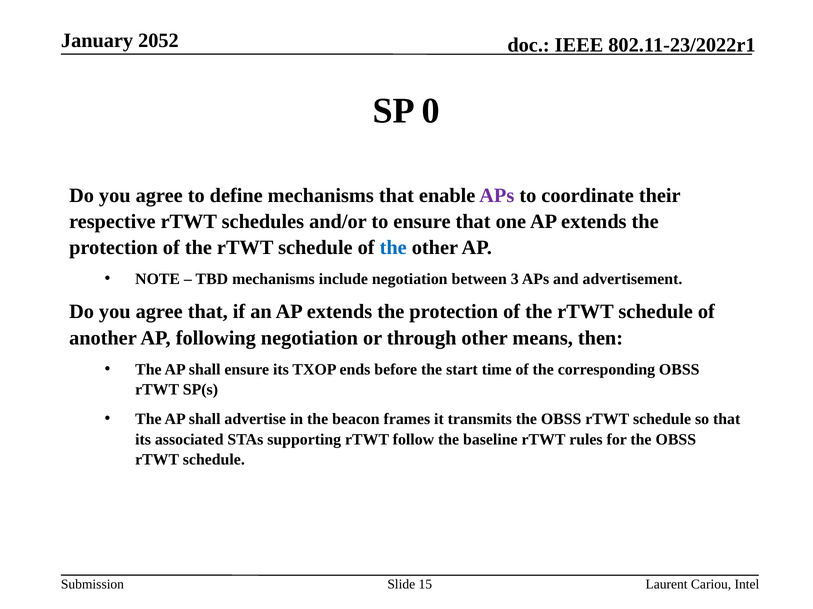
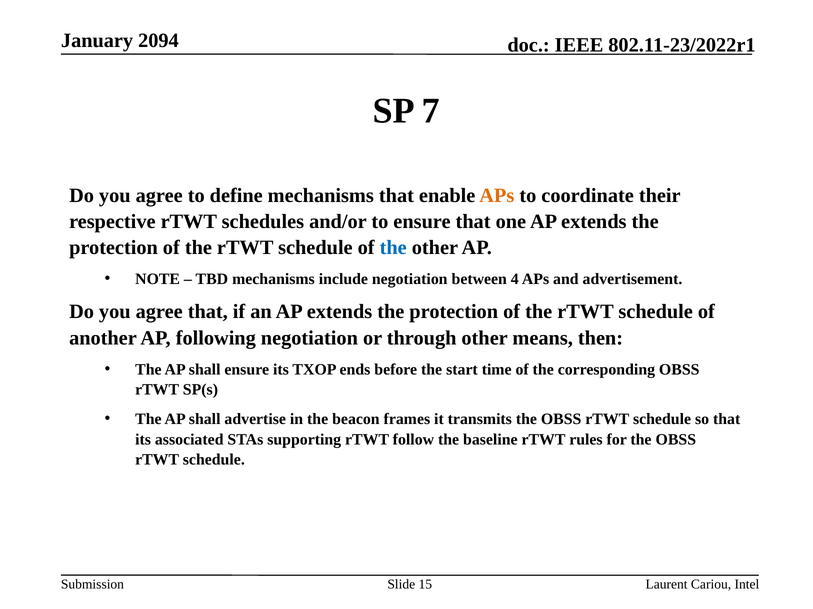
2052: 2052 -> 2094 (158, 41)
0: 0 -> 7 (431, 111)
APs colour: purple -> orange (497, 196)
3: 3 -> 4 (515, 279)
